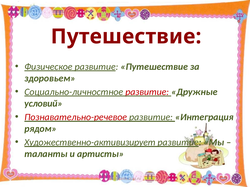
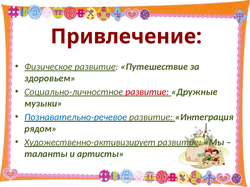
Путешествие: Путешествие -> Привлечение (126, 37)
условий: условий -> музыки (43, 104)
Познавательно-речевое colour: red -> blue (76, 117)
